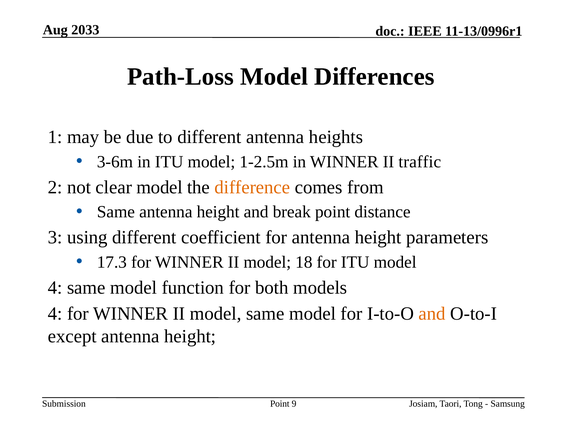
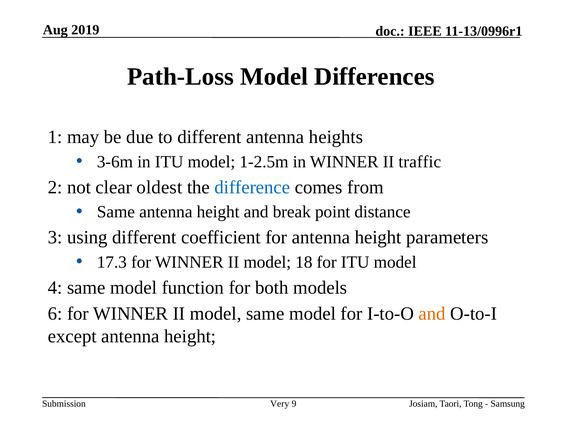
2033: 2033 -> 2019 (85, 30)
clear model: model -> oldest (159, 187)
difference colour: orange -> blue (252, 187)
4: 4 -> 6 (55, 314)
Point: Point -> Very (280, 404)
